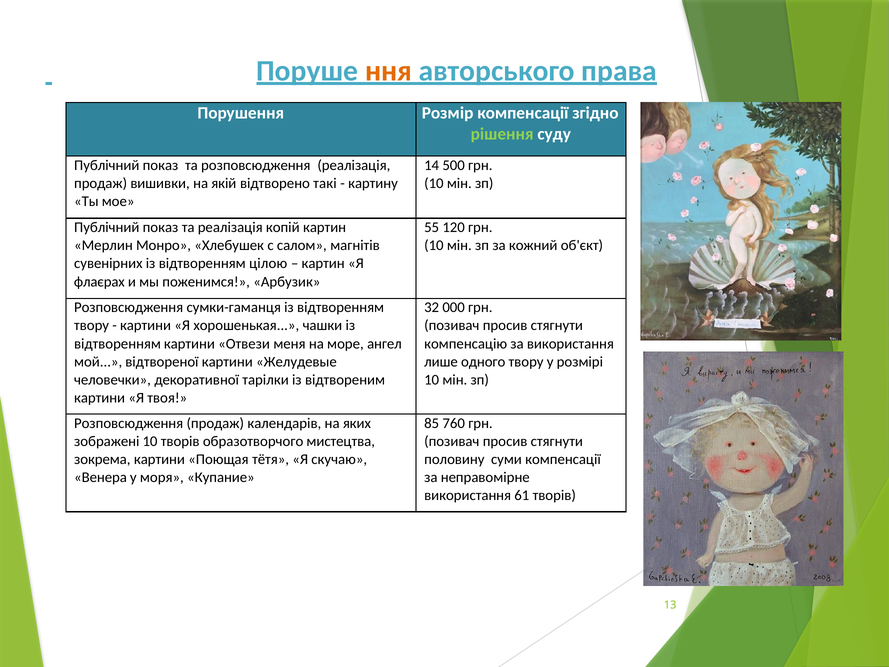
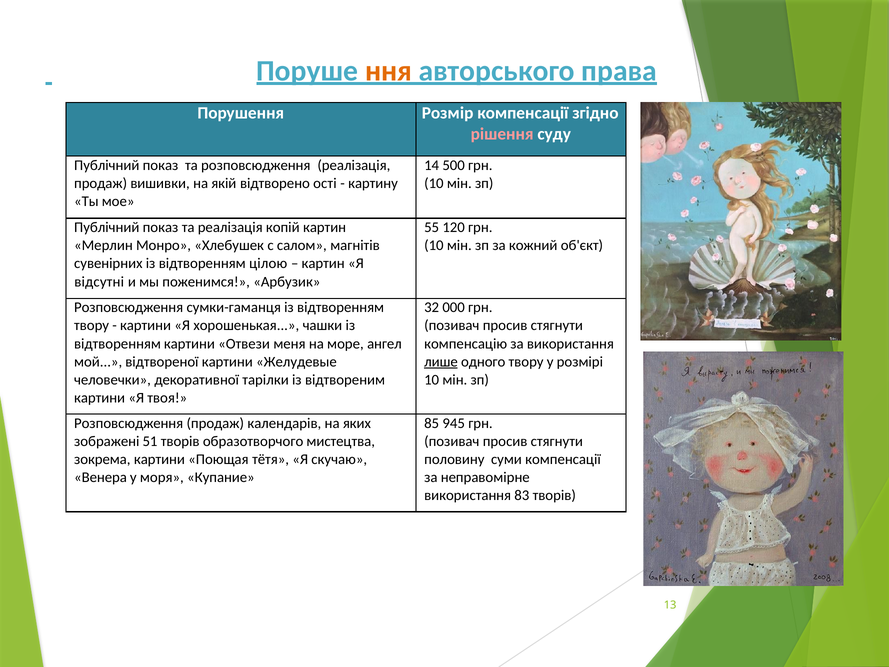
рішення colour: light green -> pink (502, 134)
такі: такі -> ості (325, 183)
флаєрах: флаєрах -> відсутні (99, 282)
лише underline: none -> present (441, 362)
760: 760 -> 945 (454, 423)
зображені 10: 10 -> 51 (150, 441)
61: 61 -> 83 (522, 495)
